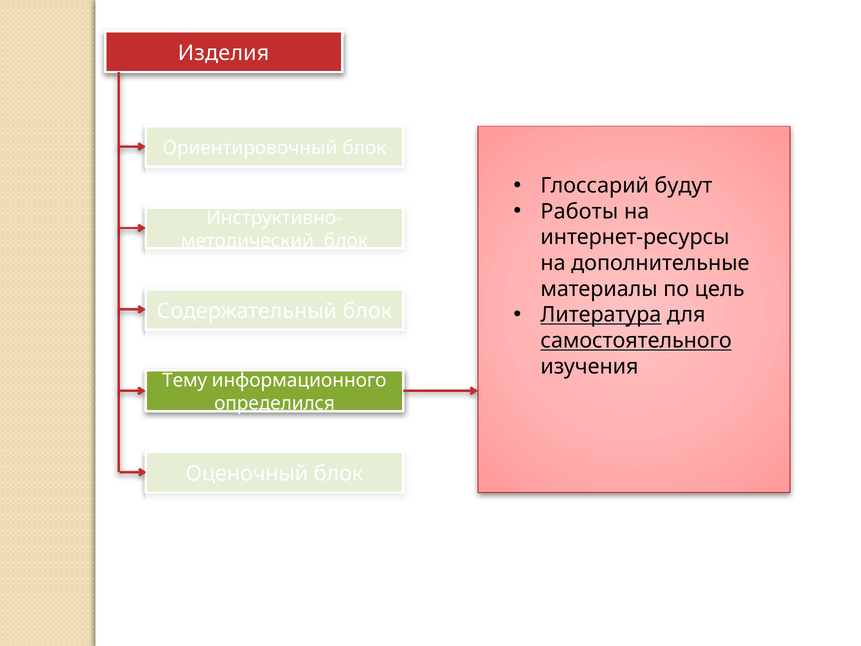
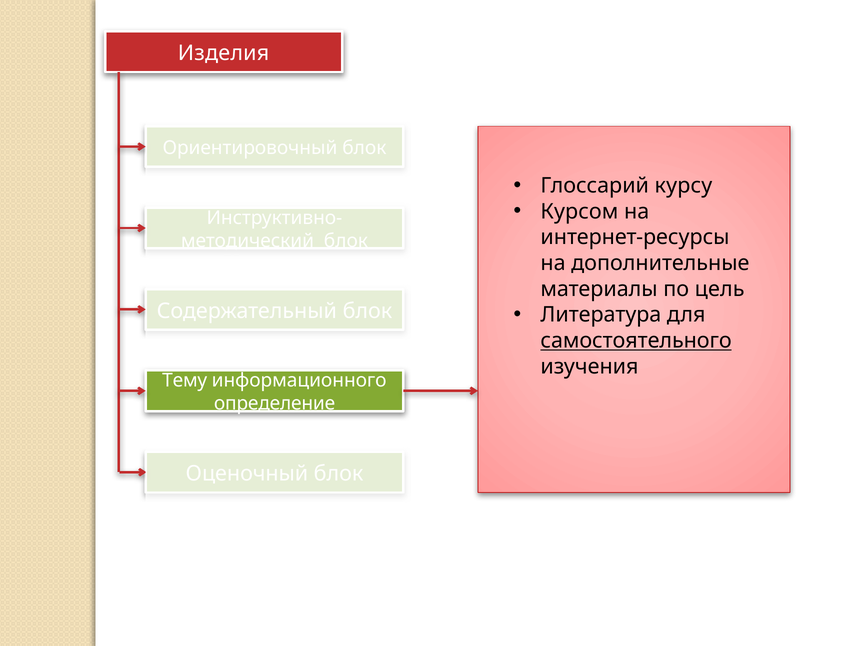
будут: будут -> курсу (683, 186)
Работы: Работы -> Курсом (579, 211)
Литература underline: present -> none (601, 315)
определился: определился -> определение (275, 403)
